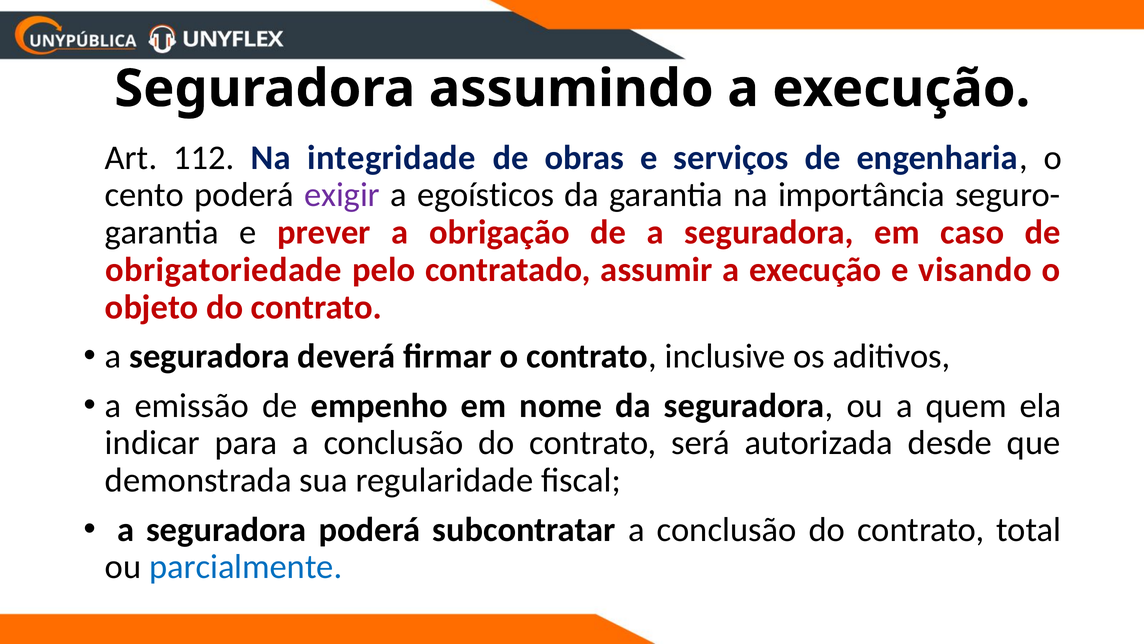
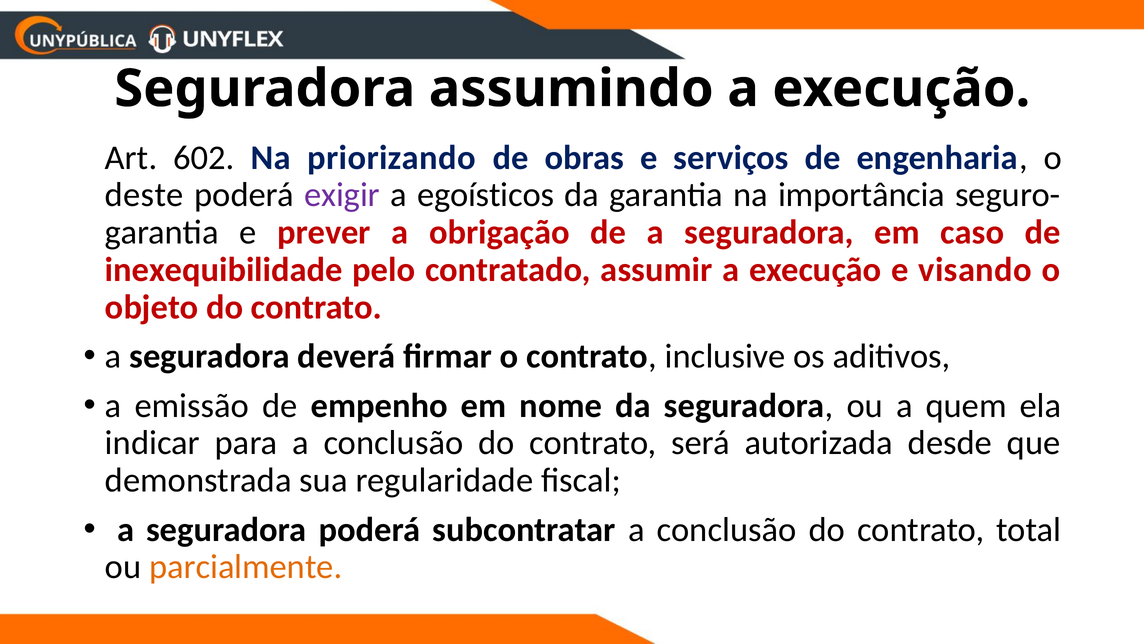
112: 112 -> 602 (204, 158)
integridade: integridade -> priorizando (391, 158)
cento: cento -> deste (144, 195)
obrigatoriedade: obrigatoriedade -> inexequibilidade (224, 270)
parcialmente colour: blue -> orange (246, 567)
